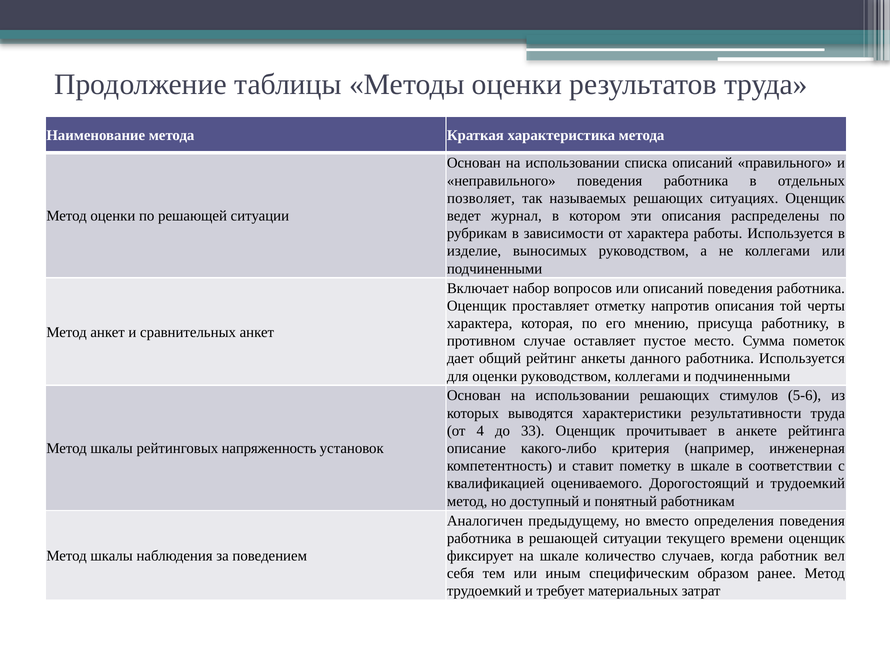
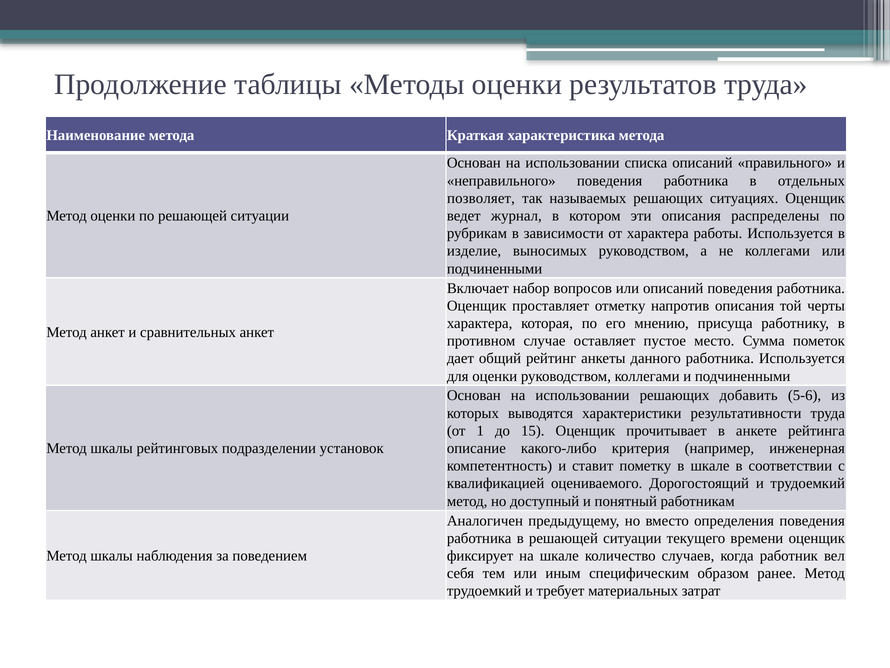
стимулов: стимулов -> добавить (749, 395)
4: 4 -> 1 (480, 430)
33: 33 -> 15 (533, 430)
напряженность: напряженность -> подразделении (269, 448)
